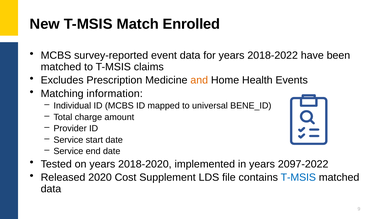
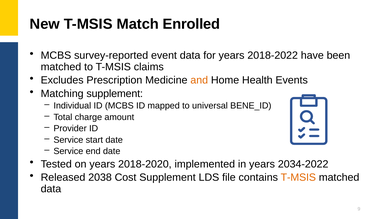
Matching information: information -> supplement (115, 94)
2097-2022: 2097-2022 -> 2034-2022 (303, 164)
2020: 2020 -> 2038 (100, 178)
T-MSIS colour: blue -> orange (298, 178)
